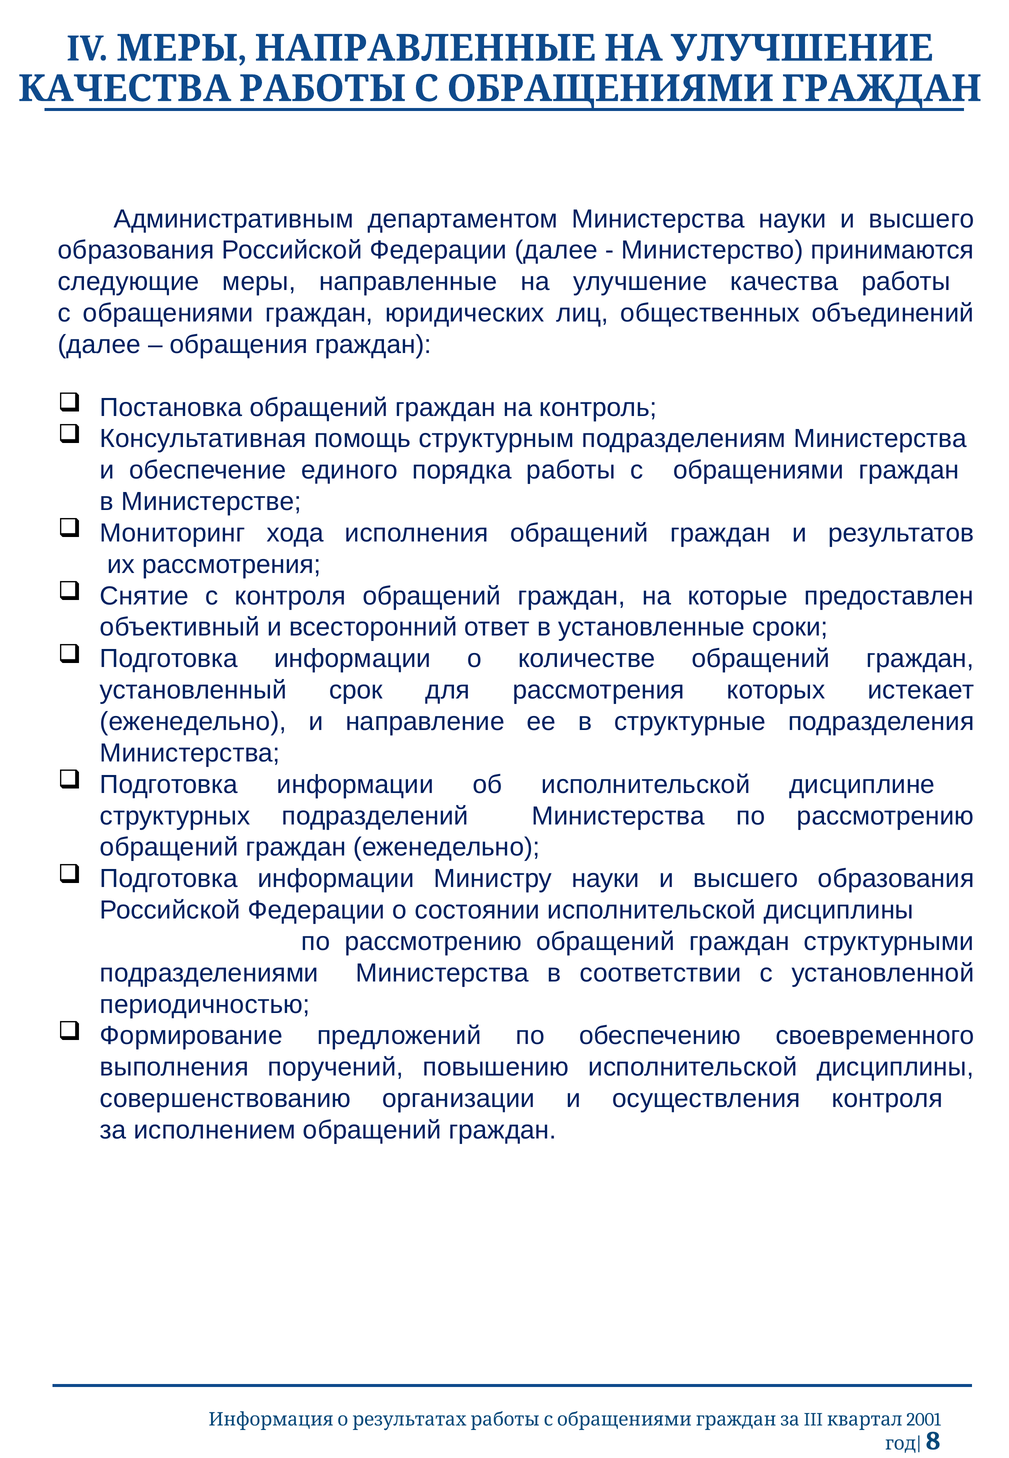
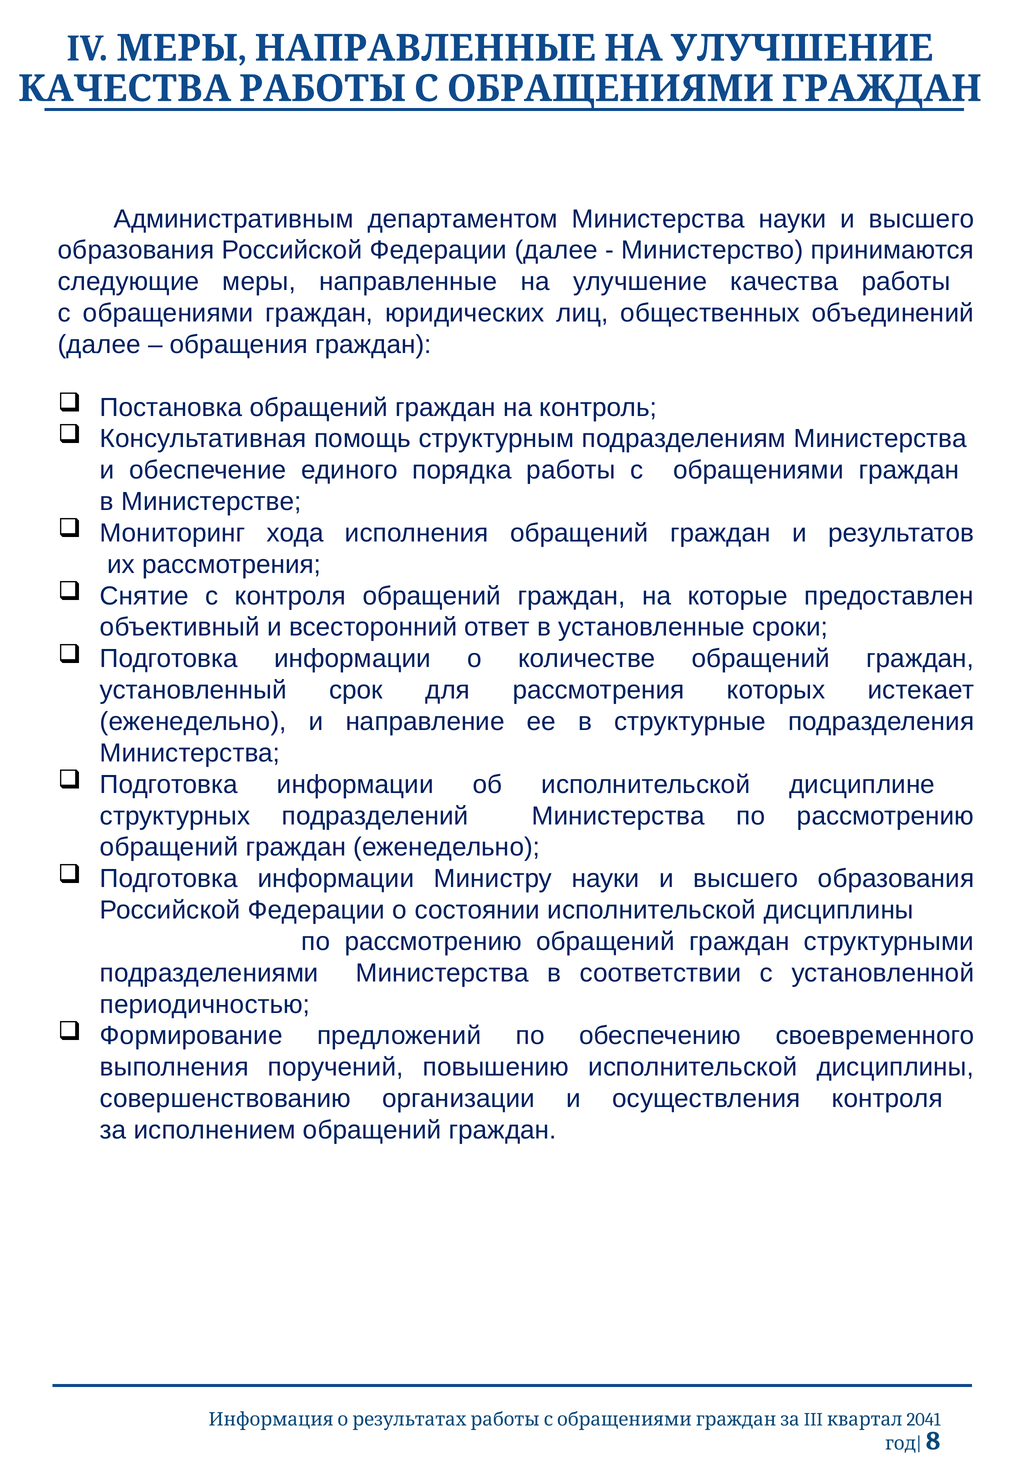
2001: 2001 -> 2041 (924, 1419)
